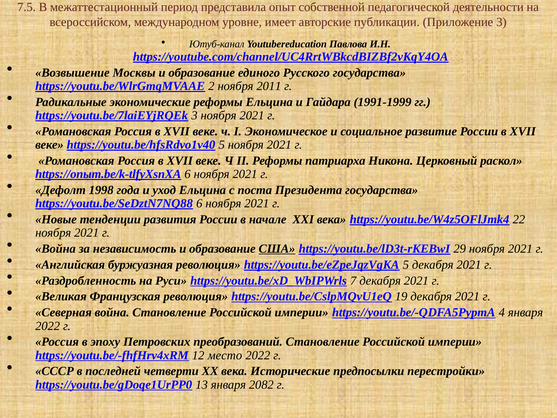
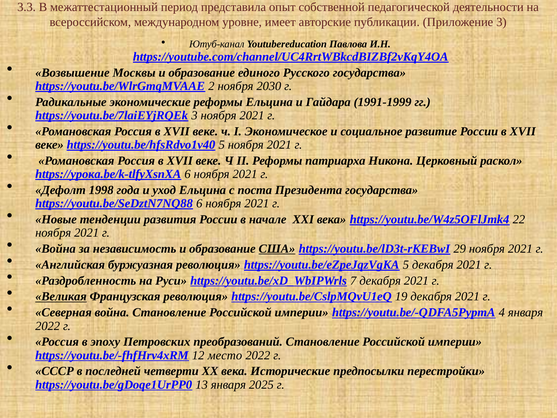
7.5: 7.5 -> 3.3 (27, 7)
2011: 2011 -> 2030 (269, 86)
https://опыт.be/k-tlfyXsnXA: https://опыт.be/k-tlfyXsnXA -> https://урока.be/k-tlfyXsnXA (108, 174)
Великая underline: none -> present (61, 296)
2082: 2082 -> 2025 (261, 384)
